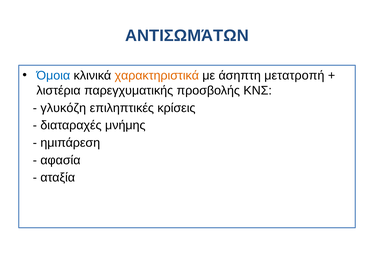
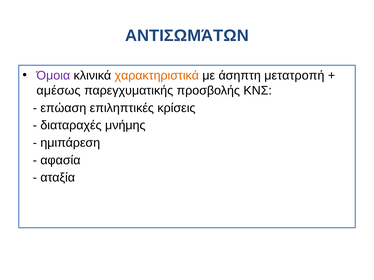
Όμοια colour: blue -> purple (53, 76)
λιστέρια: λιστέρια -> αμέσως (58, 91)
γλυκόζη: γλυκόζη -> επώαση (63, 108)
